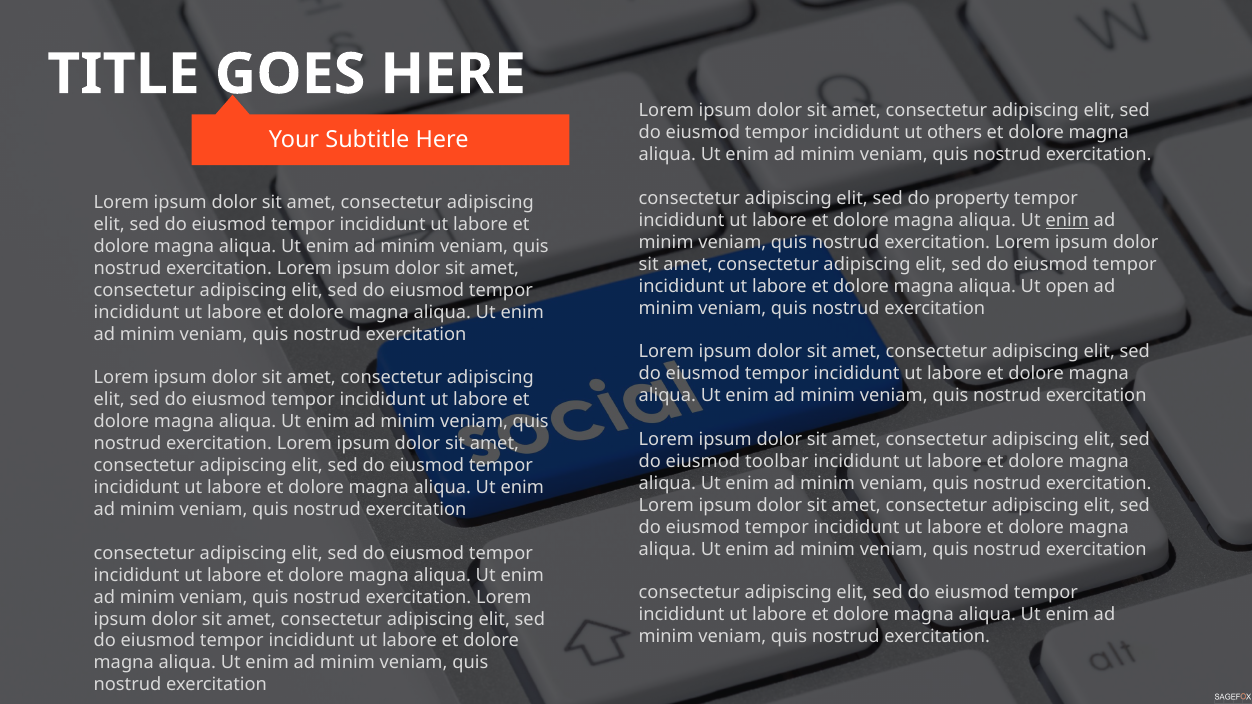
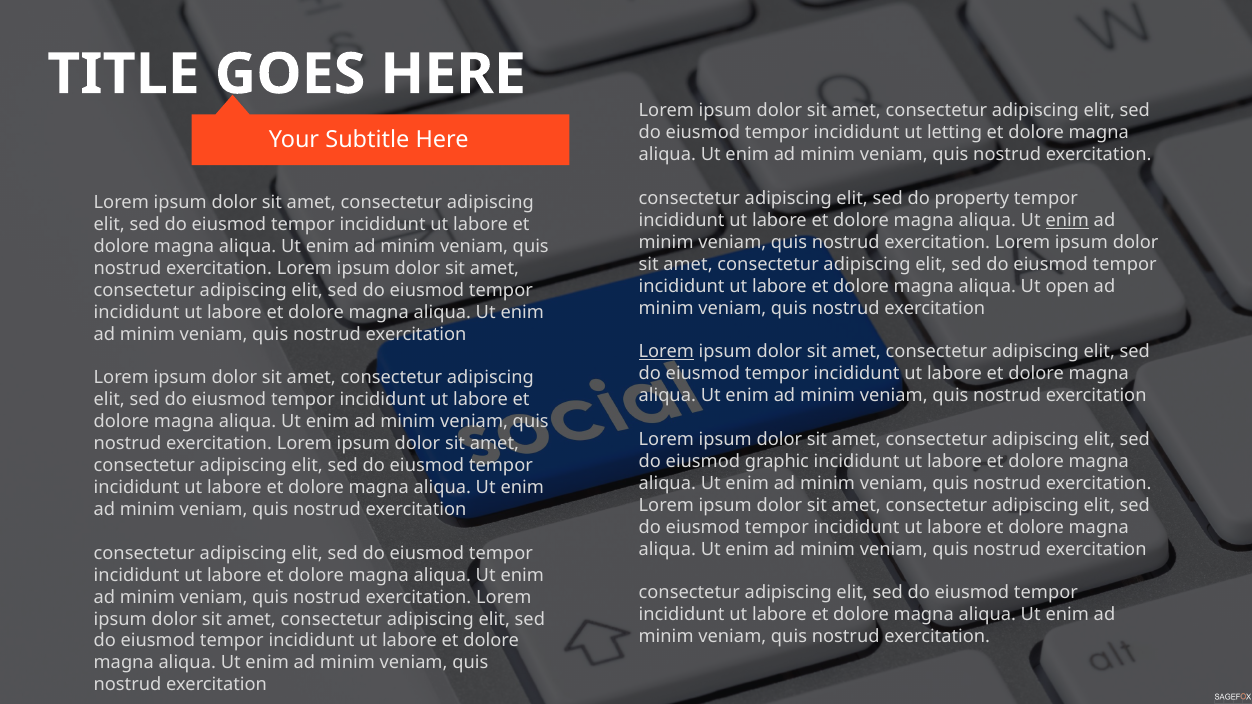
others: others -> letting (955, 133)
Lorem underline: none -> present (666, 352)
toolbar: toolbar -> graphic (777, 462)
